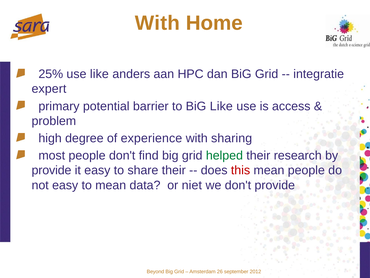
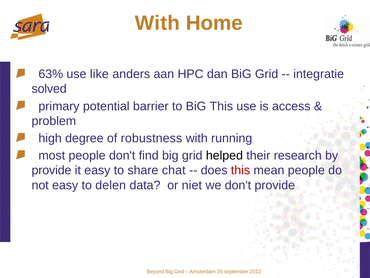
25%: 25% -> 63% (51, 74)
expert: expert -> solved (49, 89)
BiG Like: Like -> This (221, 106)
experience: experience -> robustness (151, 138)
sharing: sharing -> running (232, 138)
helped colour: green -> black (224, 155)
share their: their -> chat (174, 170)
to mean: mean -> delen (111, 185)
